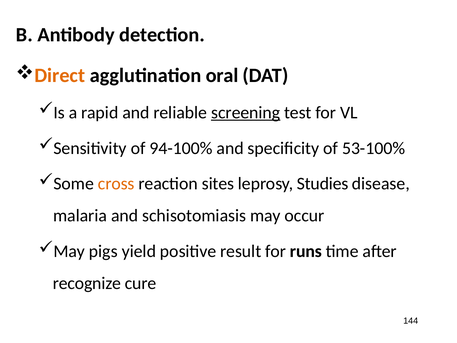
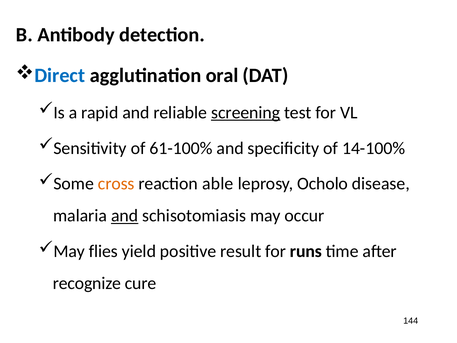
Direct colour: orange -> blue (60, 76)
94-100%: 94-100% -> 61-100% (181, 148)
53-100%: 53-100% -> 14-100% (374, 148)
sites: sites -> able (218, 184)
Studies: Studies -> Ocholo (323, 184)
and underline: none -> present (125, 216)
pigs: pigs -> flies (103, 251)
